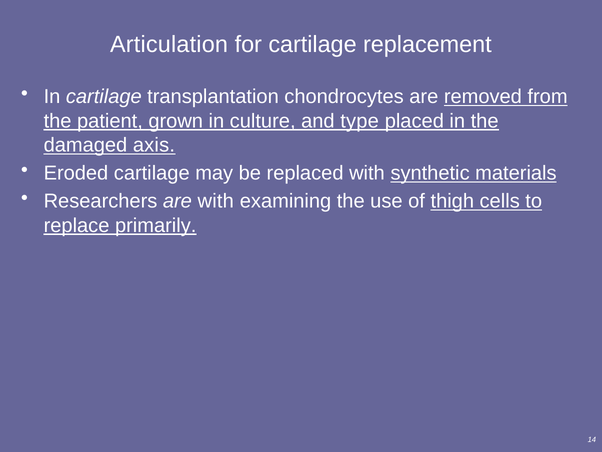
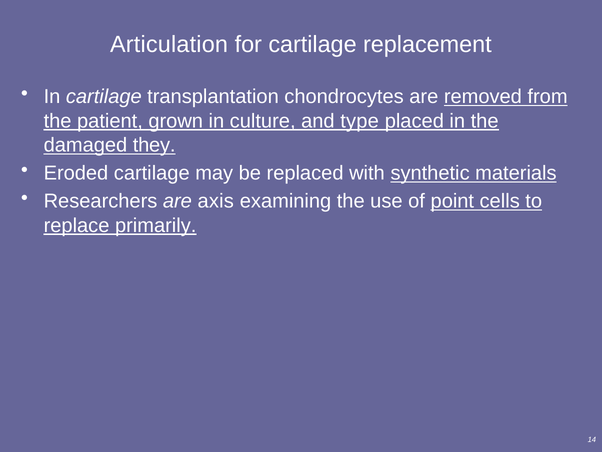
axis: axis -> they (154, 145)
are with: with -> axis (216, 201)
thigh: thigh -> point (452, 201)
